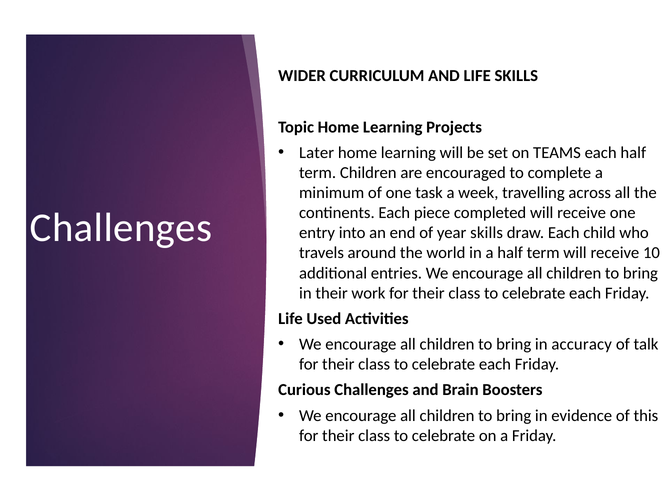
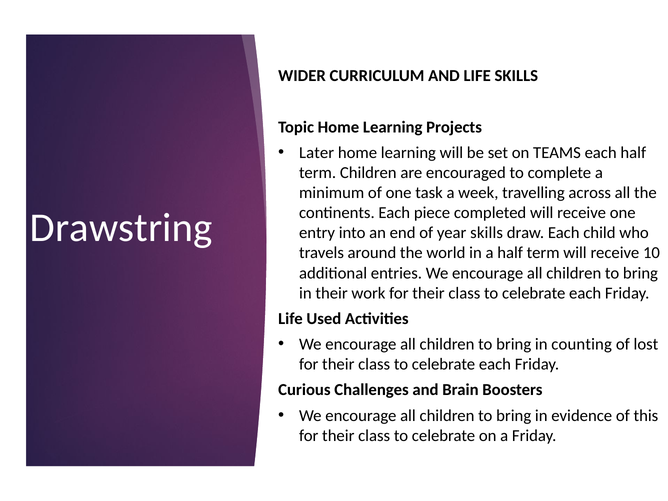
Challenges: Challenges -> Drawstring (121, 228)
accuracy: accuracy -> counting (582, 344)
talk: talk -> lost (646, 344)
